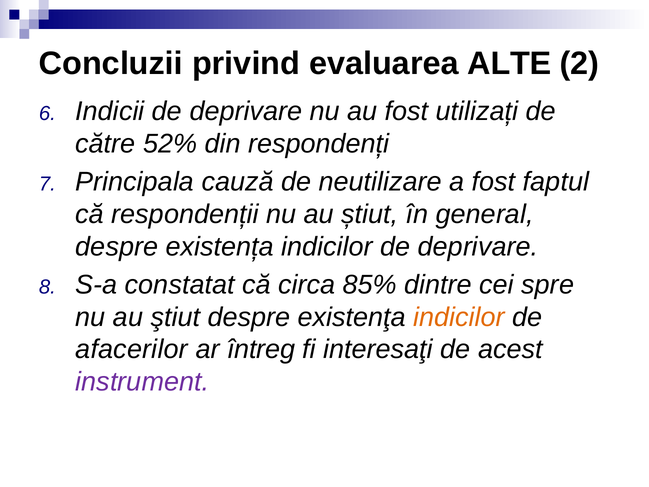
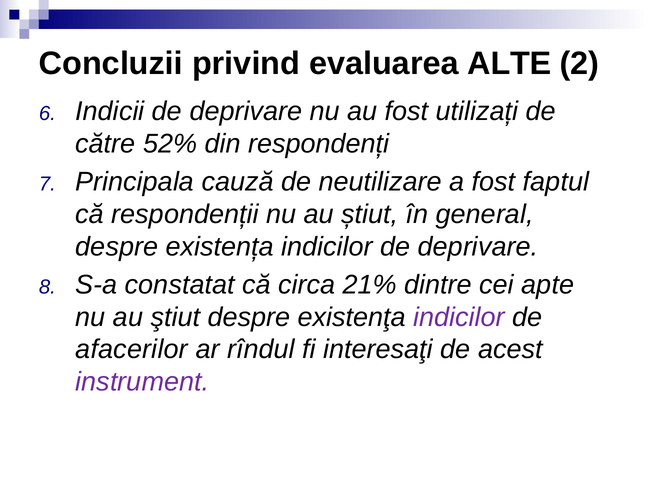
85%: 85% -> 21% (370, 284)
spre: spre -> apte (548, 284)
indicilor colour: orange -> purple (459, 317)
întreg: întreg -> rîndul (261, 349)
